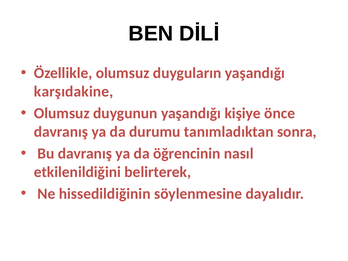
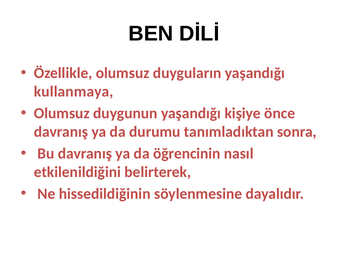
karşıdakine: karşıdakine -> kullanmaya (74, 92)
